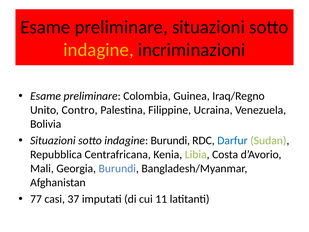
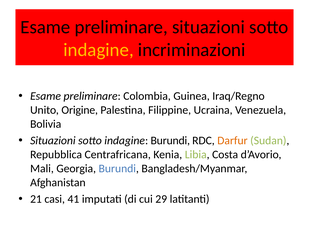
Contro: Contro -> Origine (80, 110)
Darfur colour: blue -> orange (232, 140)
77: 77 -> 21 (36, 199)
37: 37 -> 41 (73, 199)
11: 11 -> 29 (161, 199)
